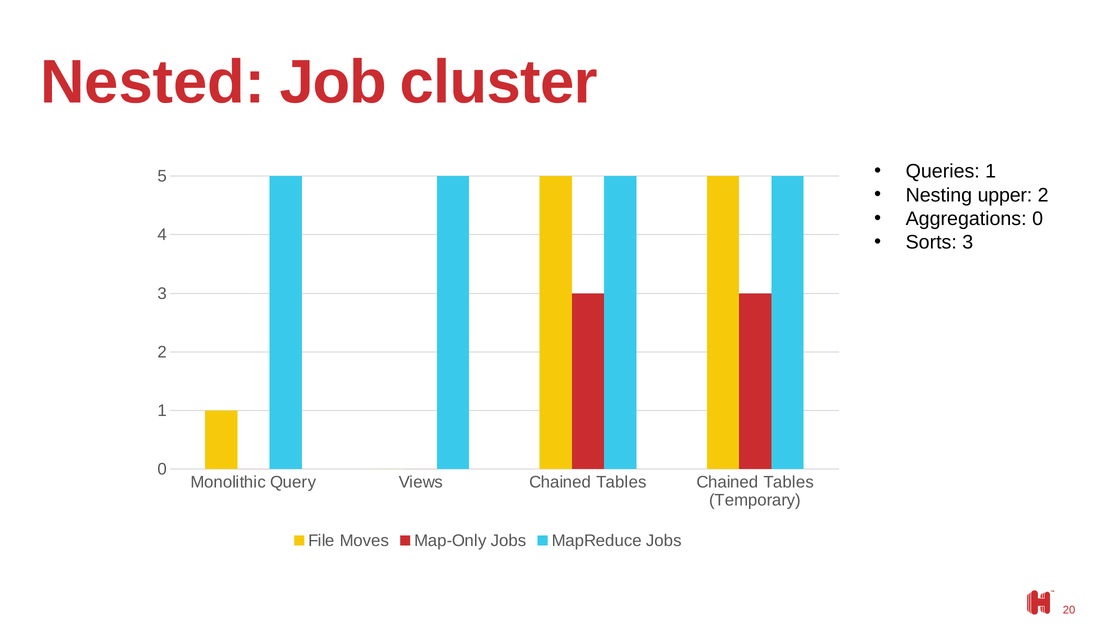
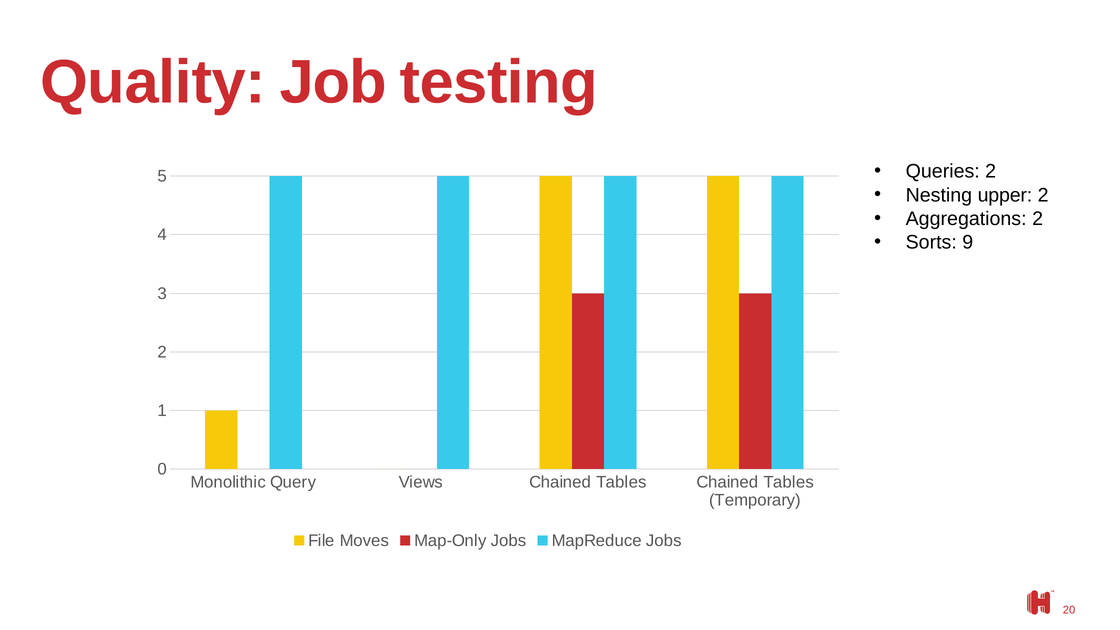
Nested: Nested -> Quality (153, 83)
cluster: cluster -> testing (499, 83)
Queries 1: 1 -> 2 (991, 172)
Aggregations 0: 0 -> 2 (1038, 219)
Sorts 3: 3 -> 9 (968, 242)
